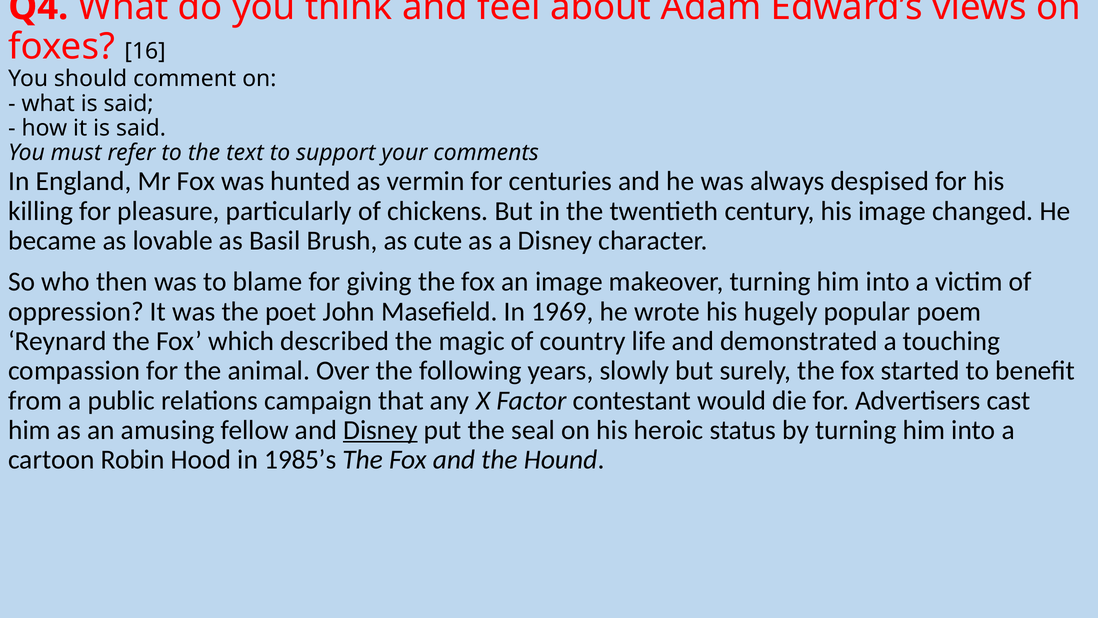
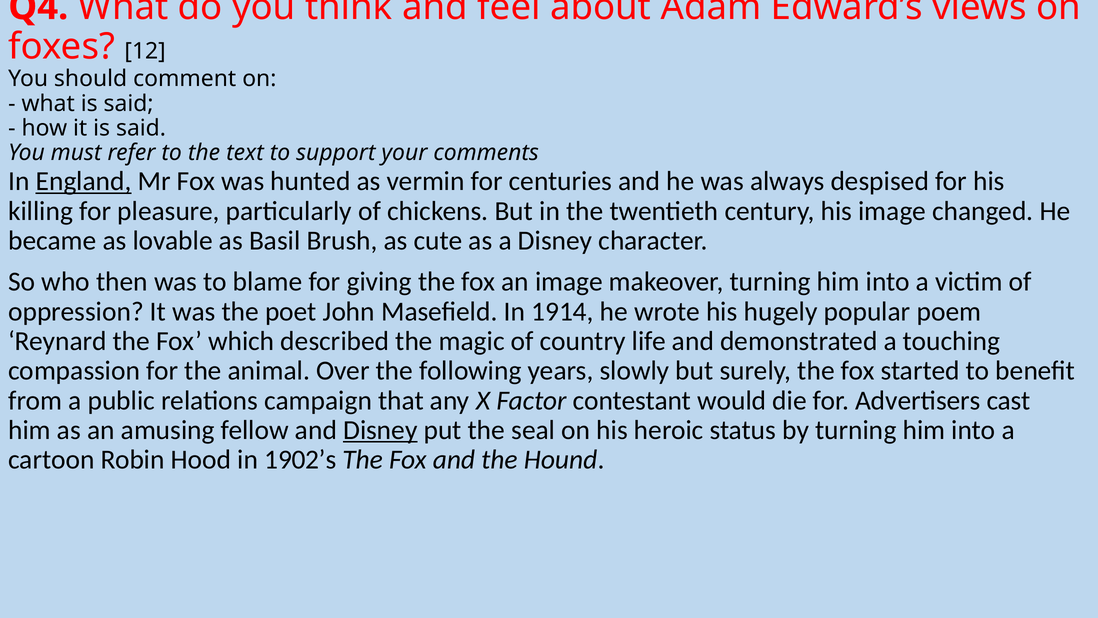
16: 16 -> 12 (145, 51)
England underline: none -> present (84, 181)
1969: 1969 -> 1914 (562, 311)
1985’s: 1985’s -> 1902’s (300, 459)
